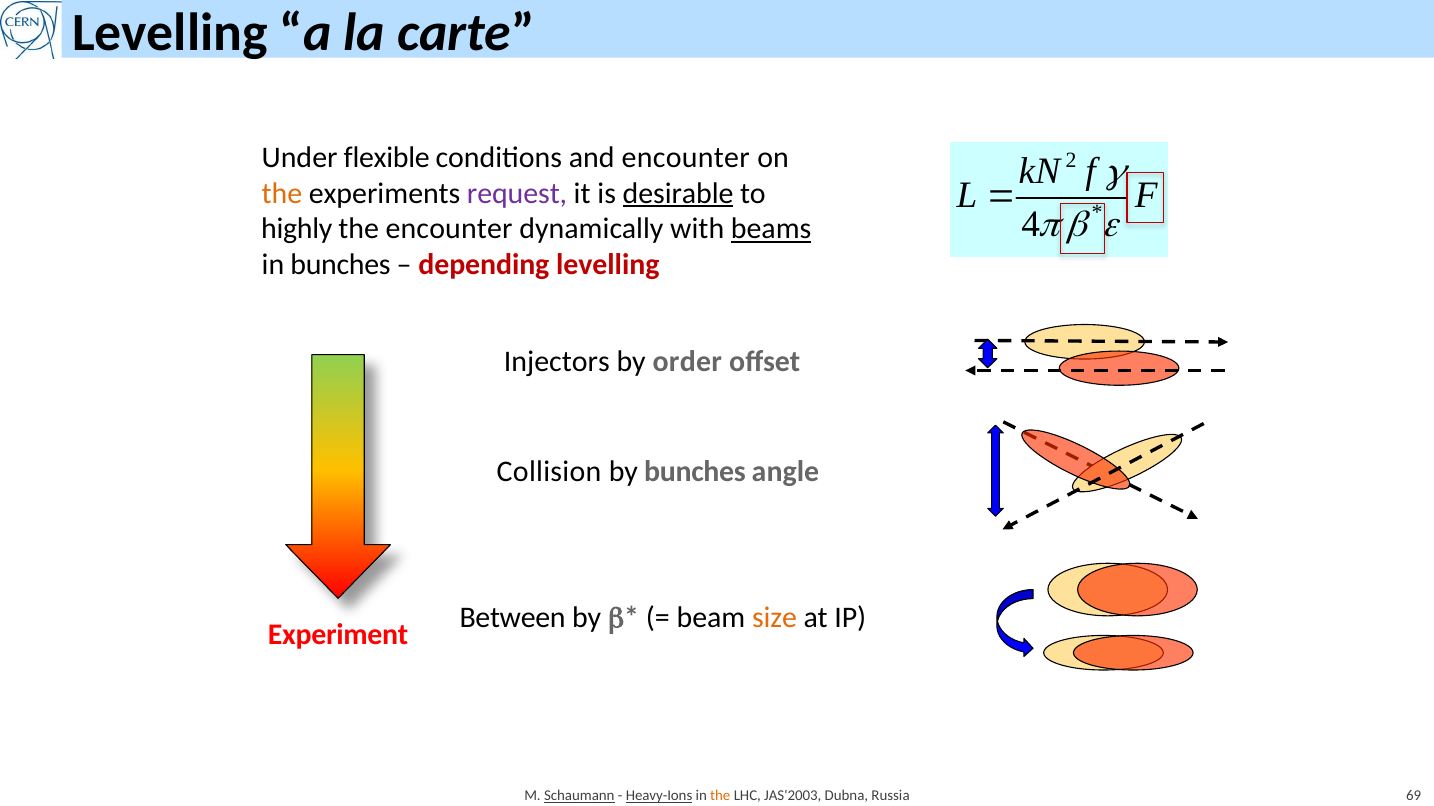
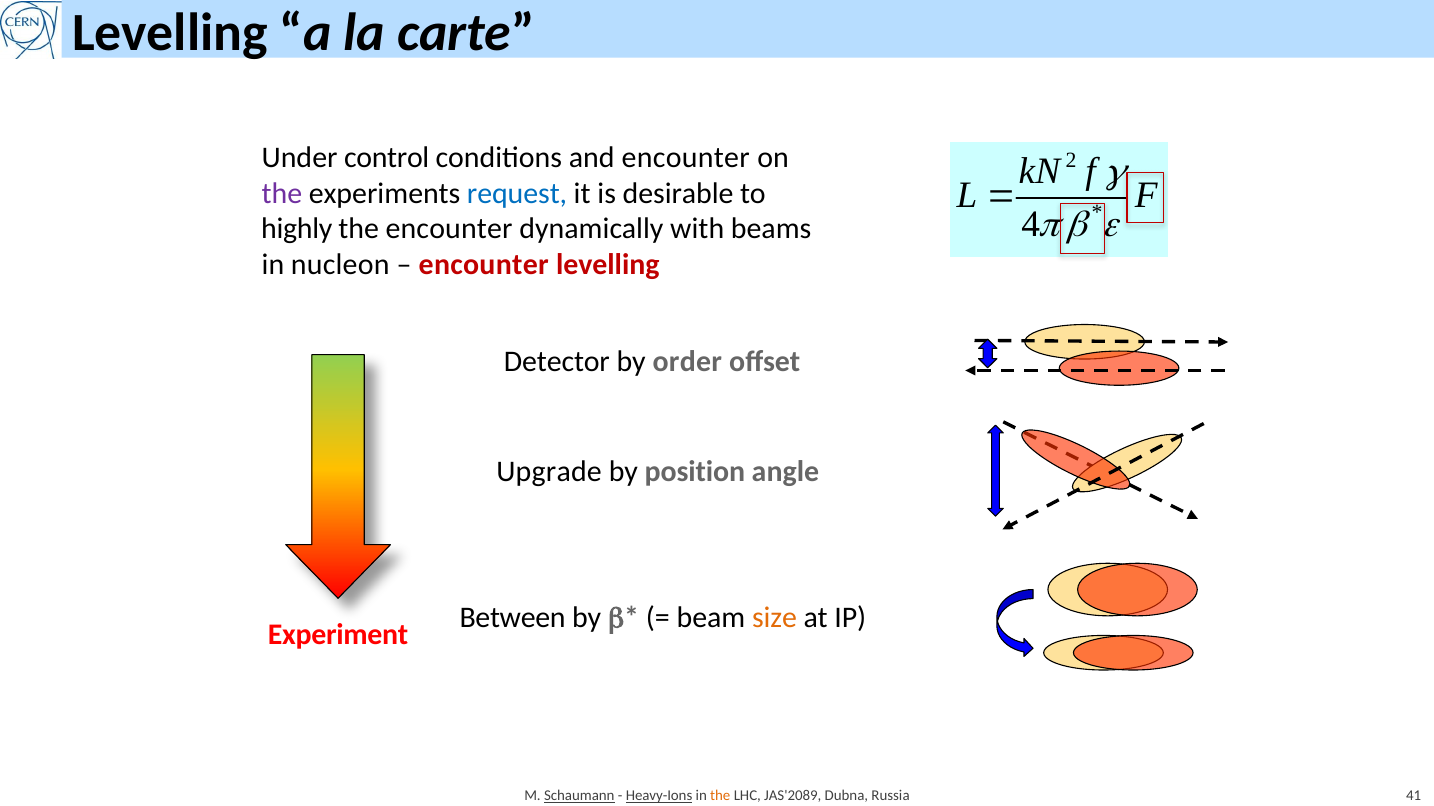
flexible: flexible -> control (387, 158)
the colour: orange -> purple (282, 193)
request colour: purple -> blue (517, 193)
desirable underline: present -> none (678, 193)
beams underline: present -> none (771, 229)
in bunches: bunches -> nucleon (340, 265)
depending: depending -> encounter (484, 265)
Injectors: Injectors -> Detector (557, 362)
Collision: Collision -> Upgrade (549, 472)
by bunches: bunches -> position (695, 472)
JAS'2003: JAS'2003 -> JAS'2089 (793, 796)
69: 69 -> 41 (1414, 796)
